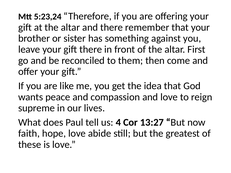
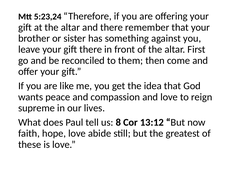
4: 4 -> 8 (118, 123)
13:27: 13:27 -> 13:12 (152, 123)
